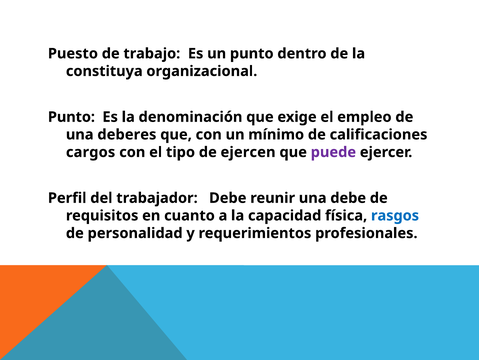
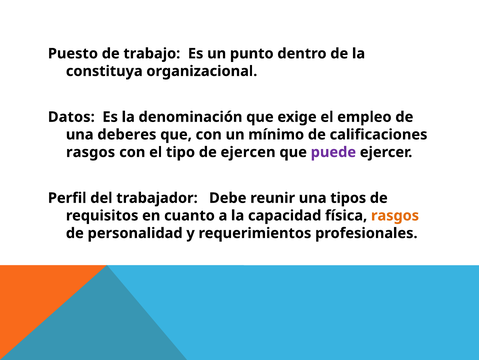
Punto: Punto -> Datos (71, 117)
cargos: cargos -> rasgos (91, 152)
una debe: debe -> tipos (348, 198)
rasgos colour: blue -> orange (395, 215)
